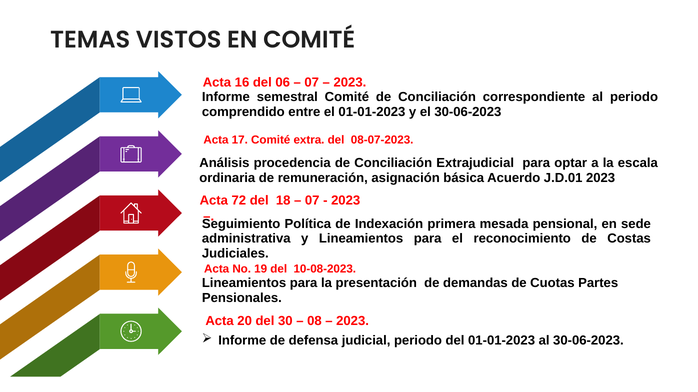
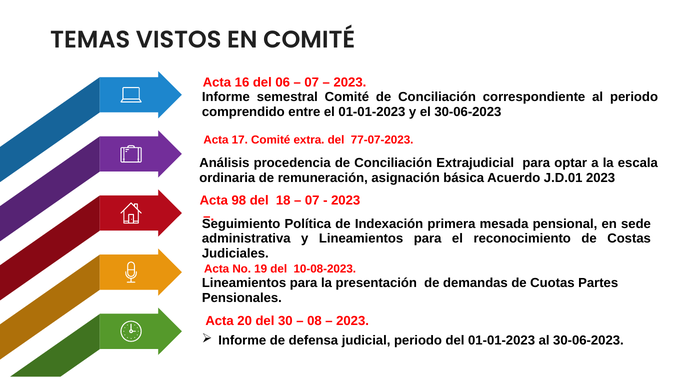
08-07-2023: 08-07-2023 -> 77-07-2023 (382, 140)
72: 72 -> 98 (239, 201)
